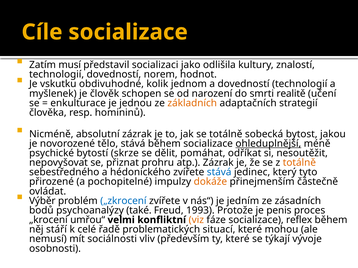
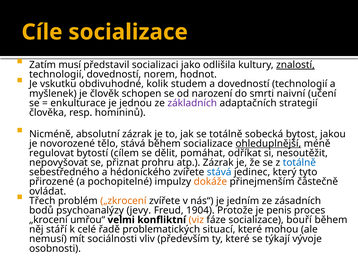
znalostí underline: none -> present (295, 65)
jednom: jednom -> studem (189, 84)
realitě: realitě -> naivní (291, 94)
základních colour: orange -> purple (192, 103)
psychické: psychické -> regulovat (52, 153)
skrze: skrze -> cílem (125, 153)
totálně colour: orange -> blue (299, 163)
Výběr: Výběr -> Třech (42, 201)
„zkrocení colour: blue -> orange (123, 201)
také: také -> jevy (139, 211)
1993: 1993 -> 1904 (200, 211)
reflex: reflex -> bouří (299, 220)
